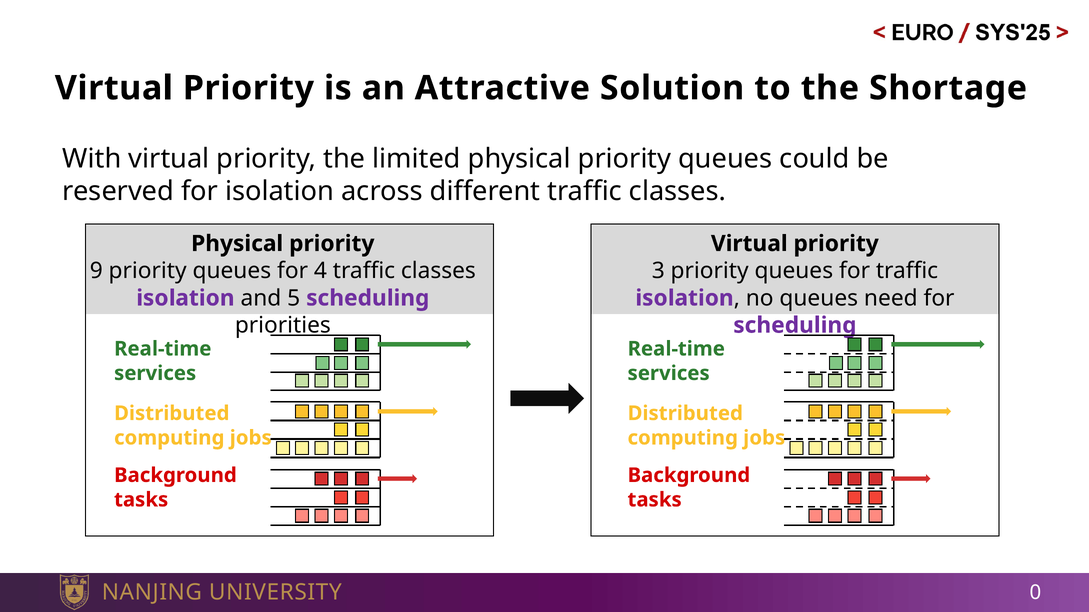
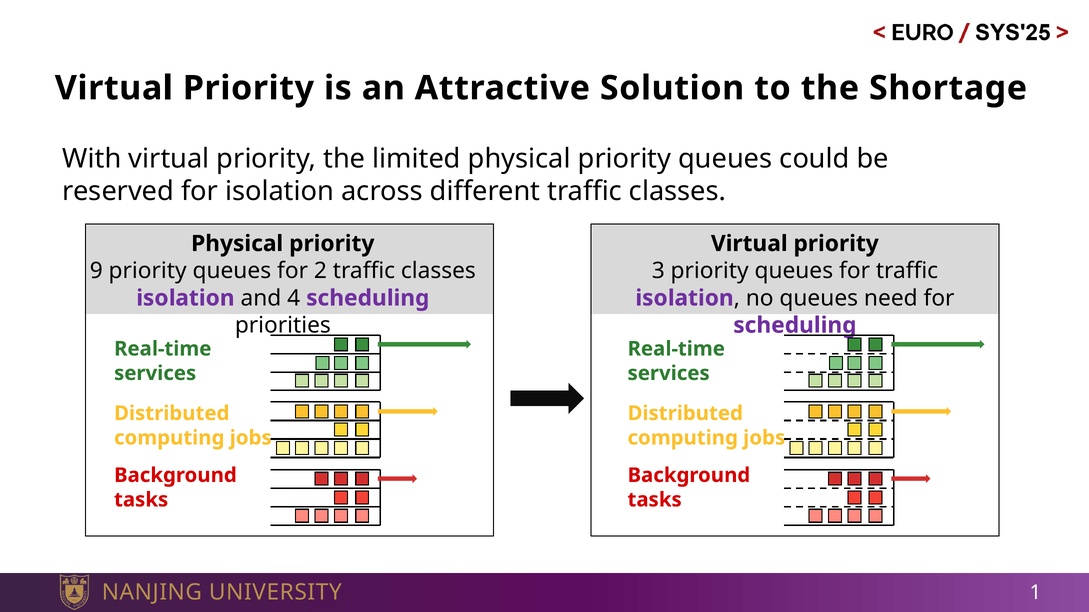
4: 4 -> 2 (320, 271)
5: 5 -> 4 (294, 298)
0: 0 -> 1 (1035, 593)
